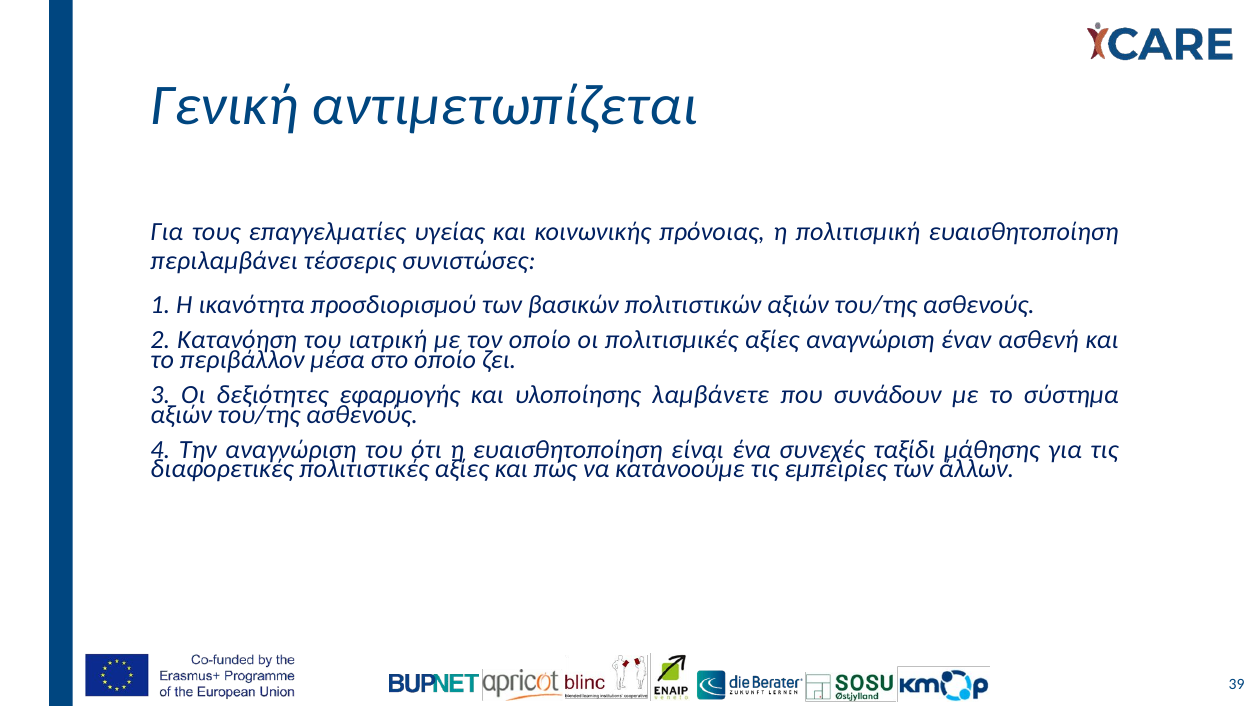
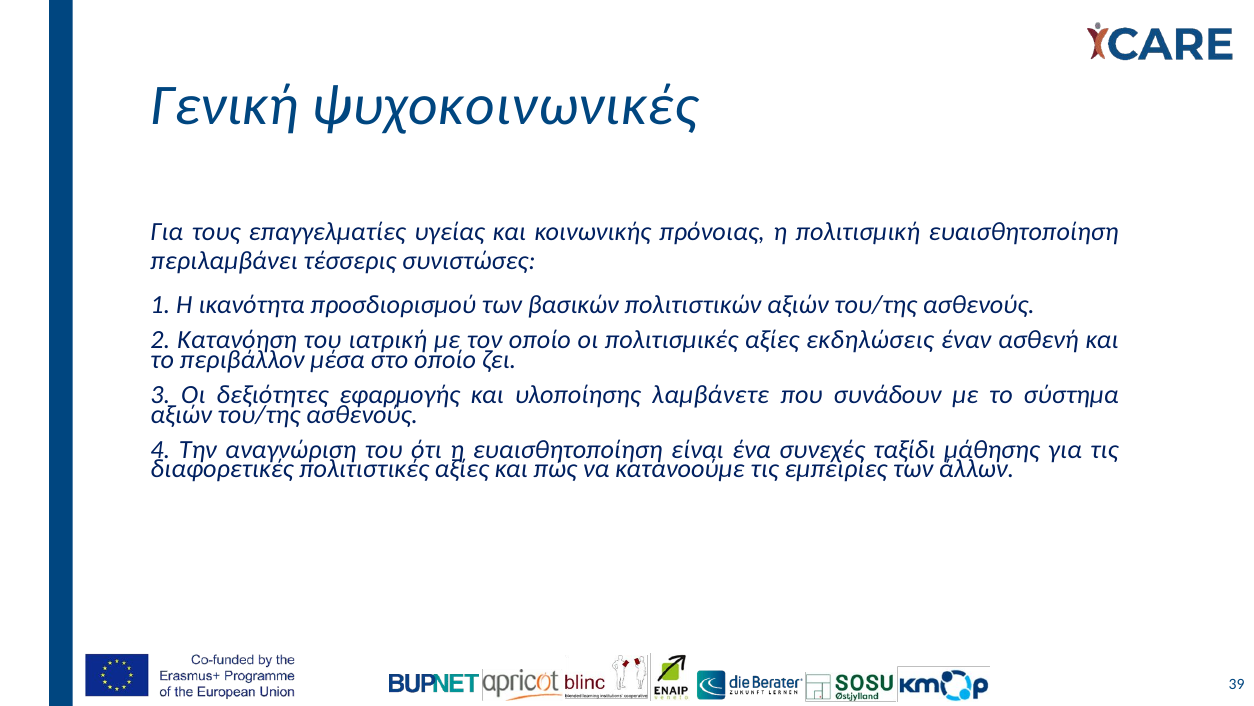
αντιμετωπίζεται: αντιμετωπίζεται -> ψυχοκοινωνικές (505, 105)
αξίες αναγνώριση: αναγνώριση -> εκδηλώσεις (870, 340)
